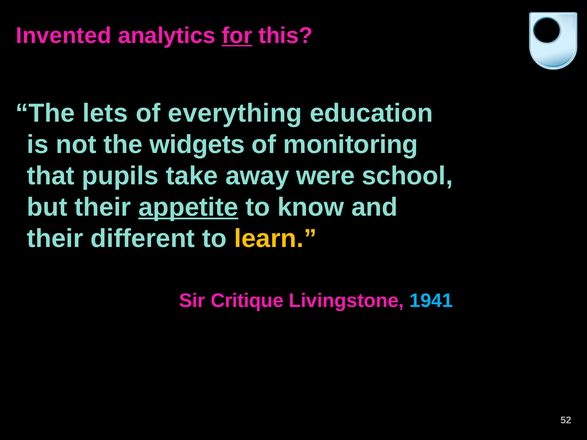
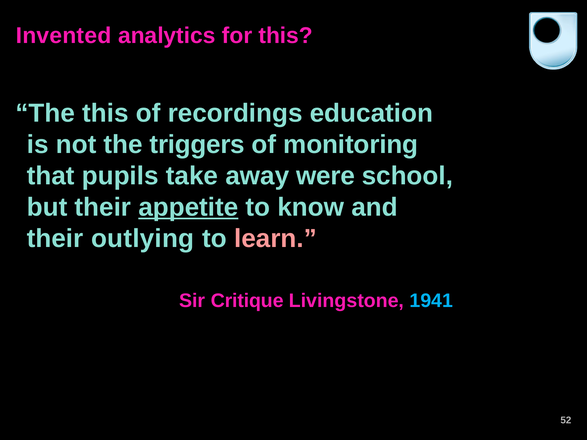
for underline: present -> none (237, 36)
The lets: lets -> this (105, 113)
everything: everything -> recordings (235, 113)
widgets: widgets -> triggers (197, 145)
different: different -> outlying (143, 239)
learn colour: yellow -> pink (275, 239)
